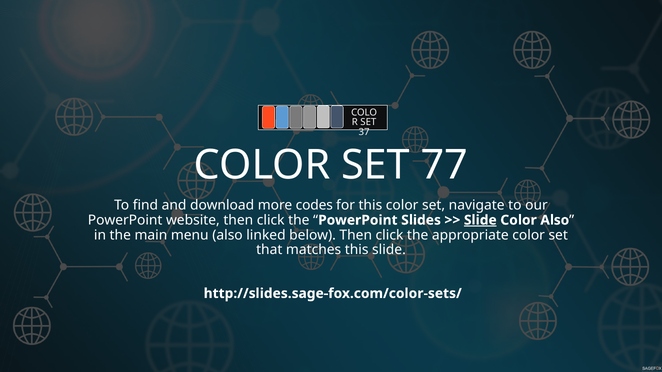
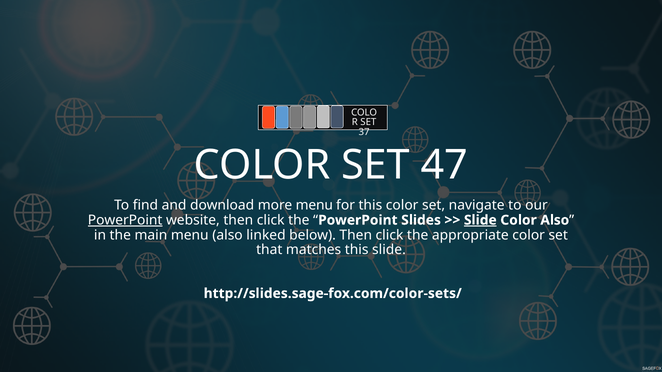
77: 77 -> 47 (444, 165)
more codes: codes -> menu (314, 205)
PowerPoint underline: none -> present (125, 220)
